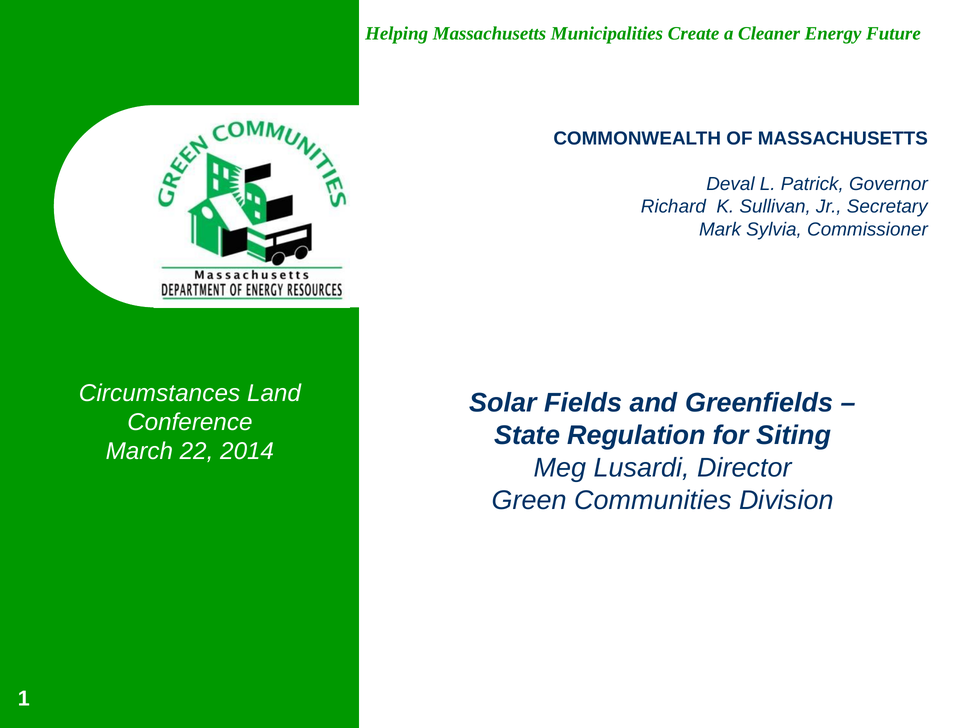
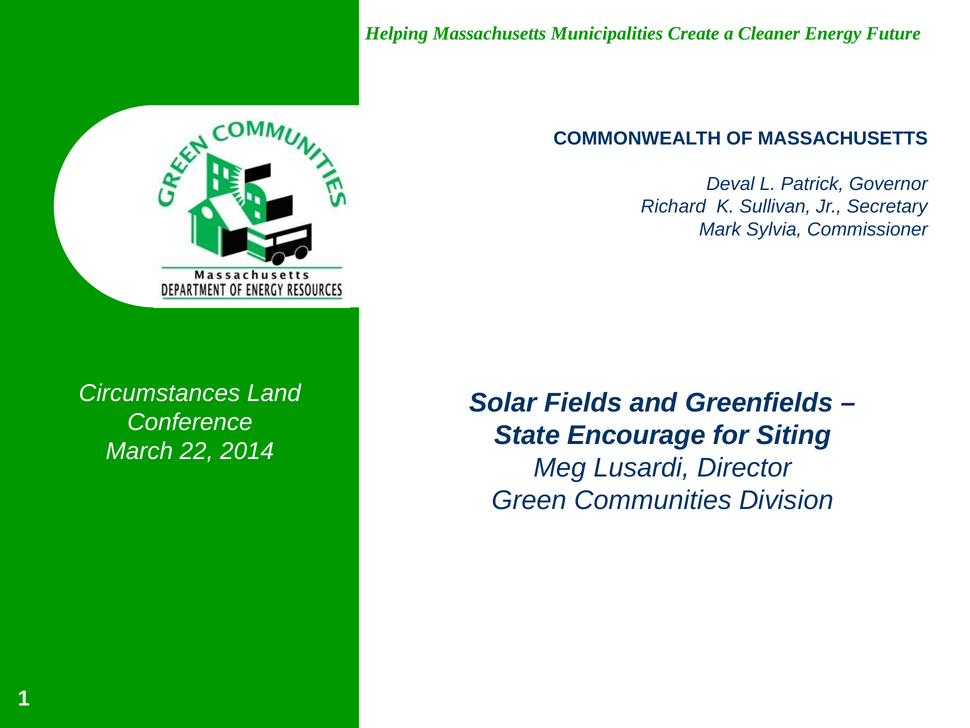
Regulation: Regulation -> Encourage (636, 435)
